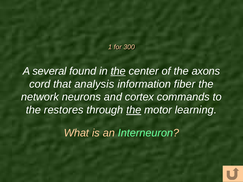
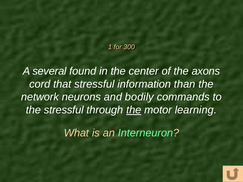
the underline: present -> none (118, 71)
that analysis: analysis -> stressful (94, 84)
fiber: fiber -> than (185, 84)
cortex: cortex -> bodily (139, 97)
the restores: restores -> stressful (64, 110)
